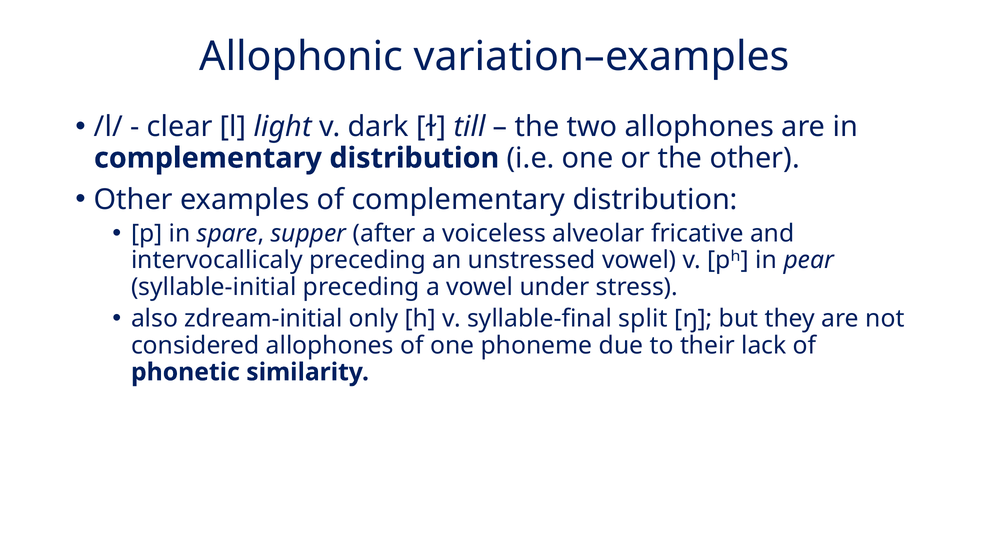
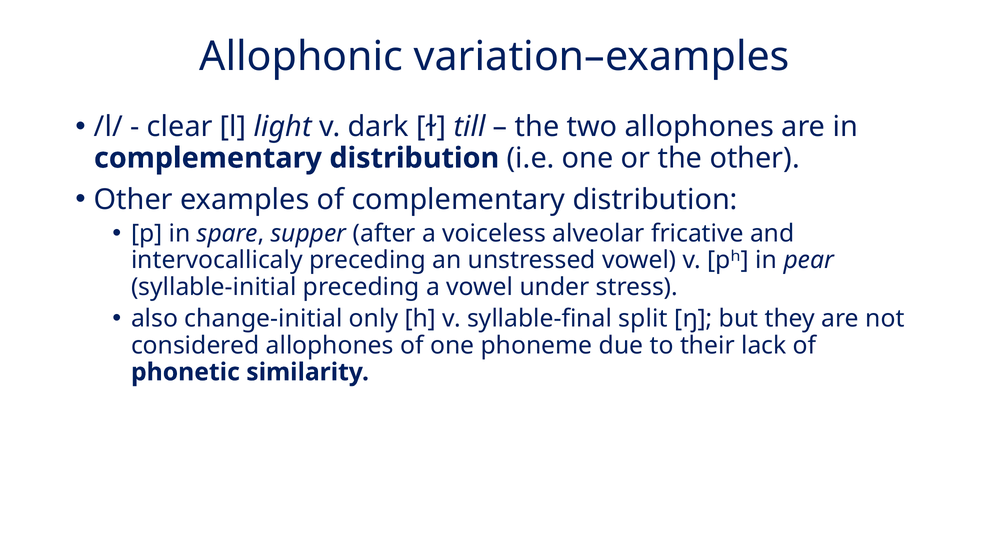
zdream-initial: zdream-initial -> change-initial (263, 319)
